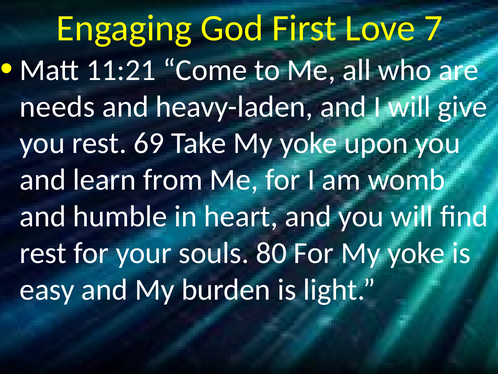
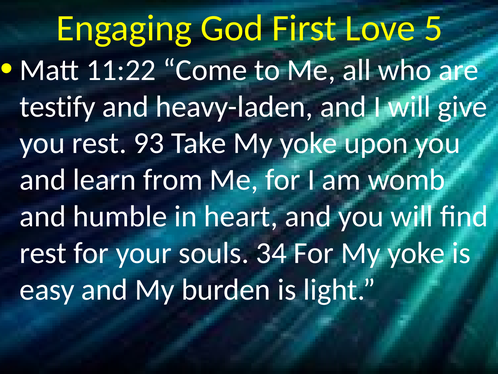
7: 7 -> 5 (433, 28)
11:21: 11:21 -> 11:22 (121, 70)
needs: needs -> testify (58, 106)
69: 69 -> 93 (149, 143)
80: 80 -> 34 (271, 253)
